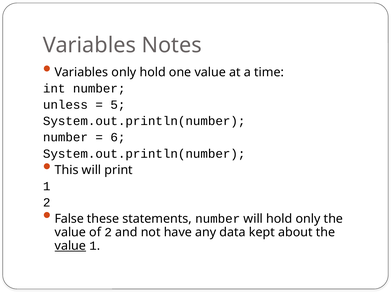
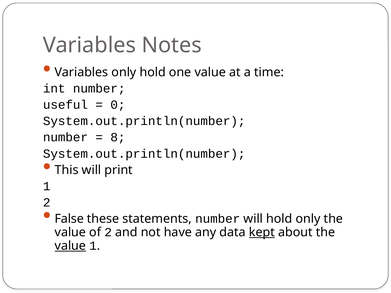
unless: unless -> useful (65, 105)
5: 5 -> 0 (118, 105)
6: 6 -> 8 (118, 137)
kept underline: none -> present (262, 233)
